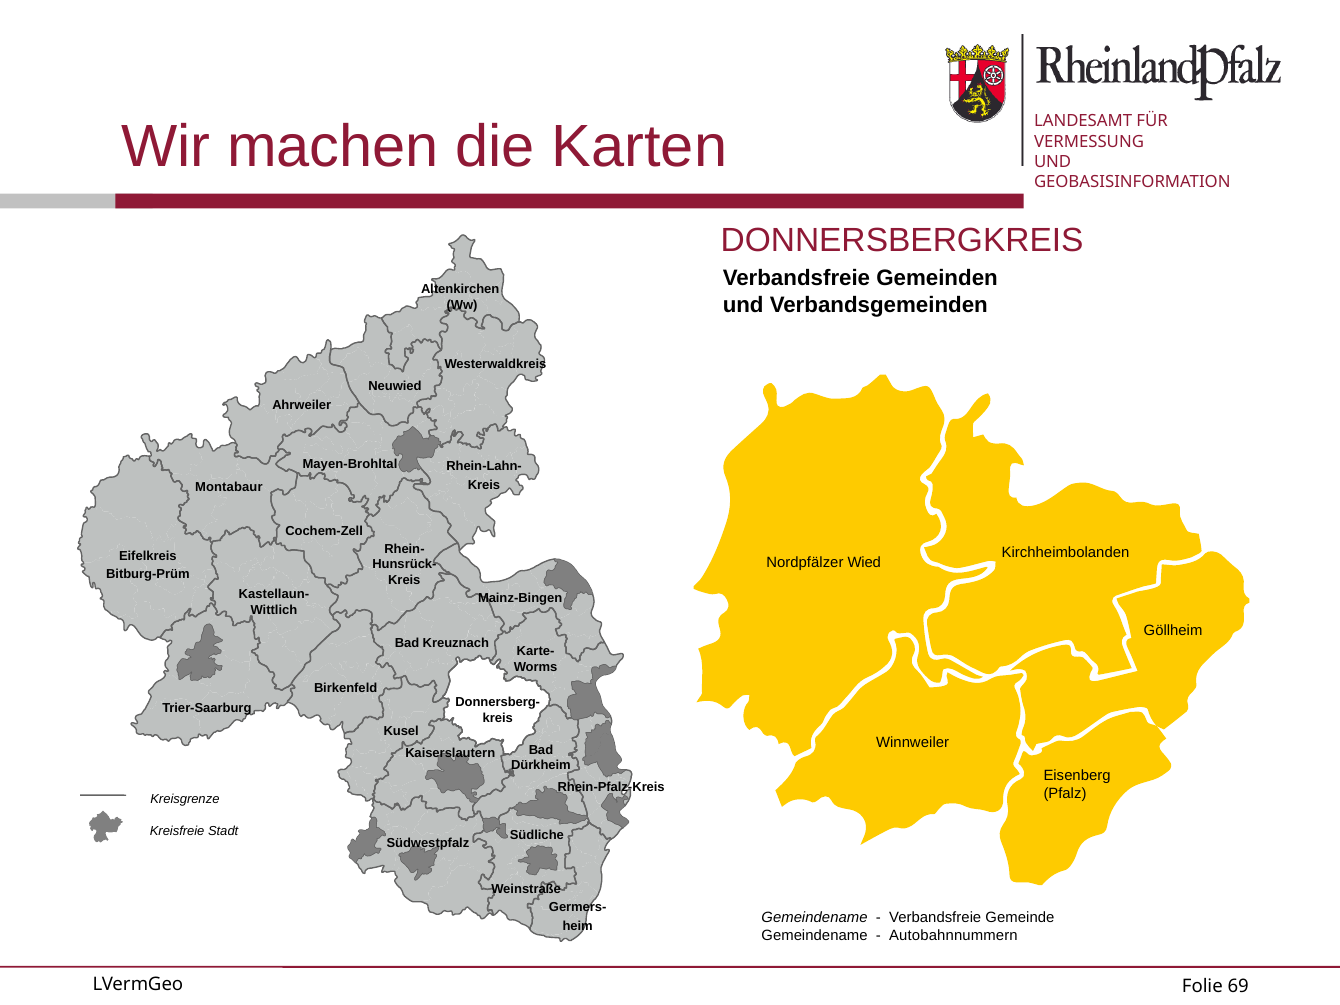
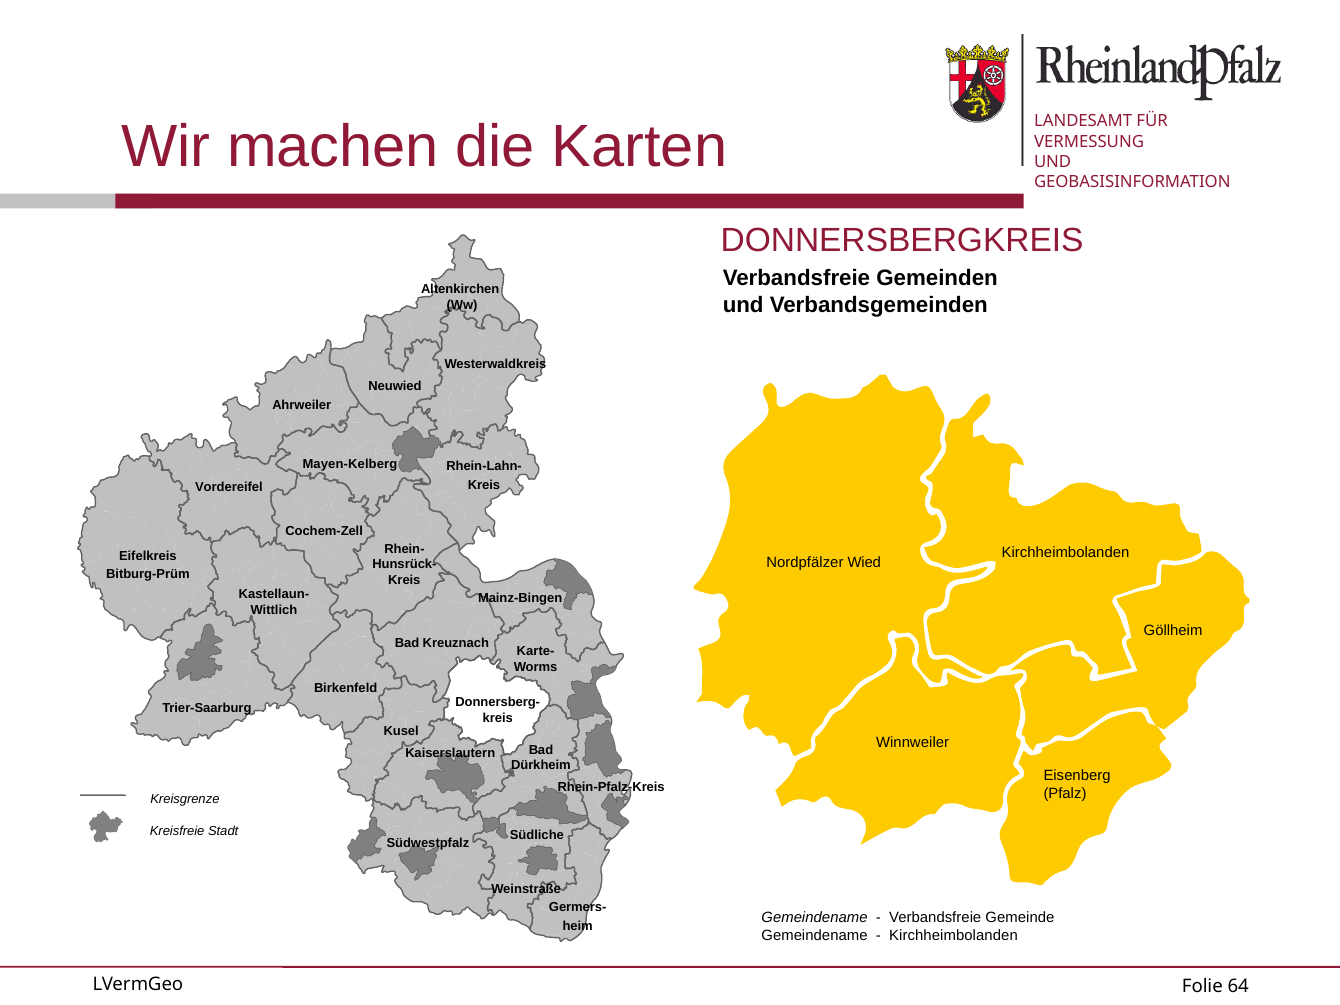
Mayen-Brohltal: Mayen-Brohltal -> Mayen-Kelberg (350, 465)
Montabaur: Montabaur -> Vordereifel (229, 487)
Autobahnnummern: Autobahnnummern -> Kirchheimbolanden (953, 935)
69: 69 -> 64 (1238, 987)
